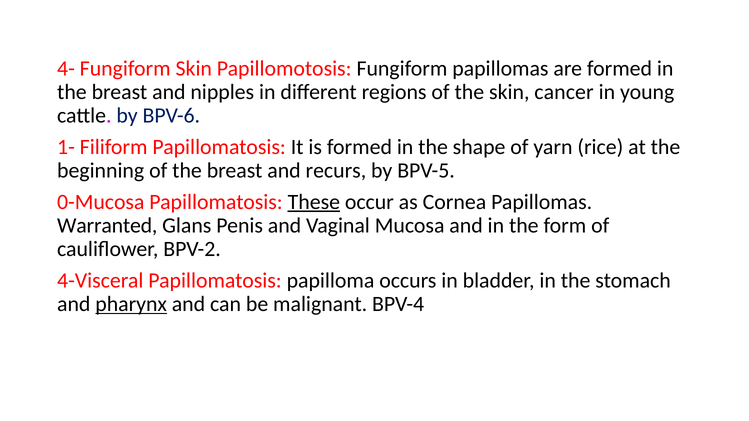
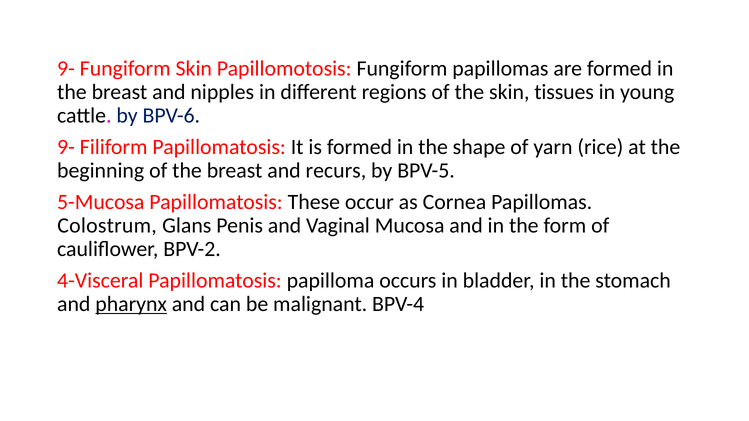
4-: 4- -> 9- (66, 68)
cancer: cancer -> tissues (564, 92)
1-: 1- -> 9- (66, 147)
0-Mucosa: 0-Mucosa -> 5-Mucosa (101, 202)
These underline: present -> none (314, 202)
Warranted: Warranted -> Colostrum (107, 226)
